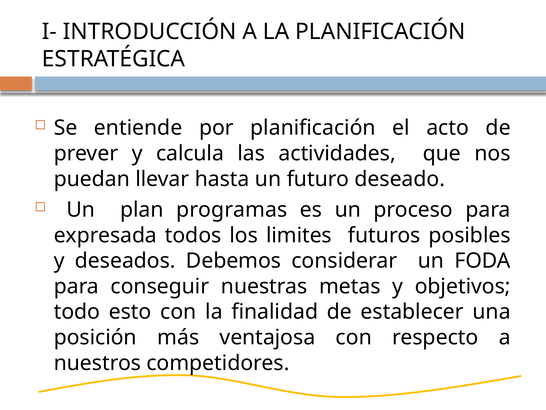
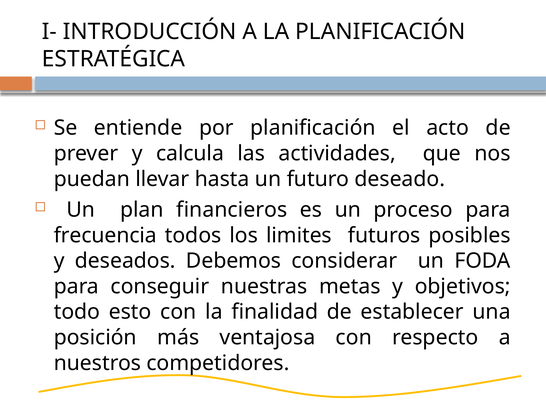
programas: programas -> financieros (232, 210)
expresada: expresada -> frecuencia (105, 235)
